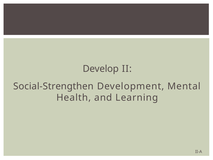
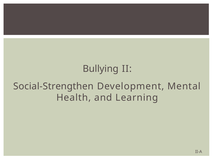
Develop: Develop -> Bullying (101, 69)
